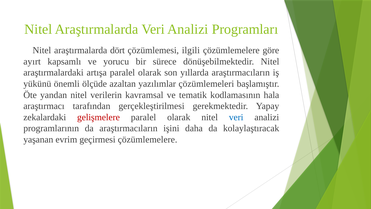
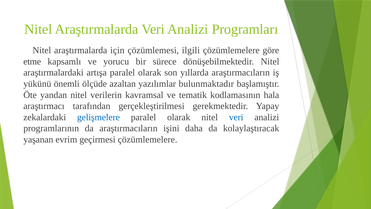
dört: dört -> için (117, 50)
ayırt: ayırt -> etme (32, 61)
çözümlemeleri: çözümlemeleri -> bulunmaktadır (206, 84)
gelişmelere colour: red -> blue (98, 117)
